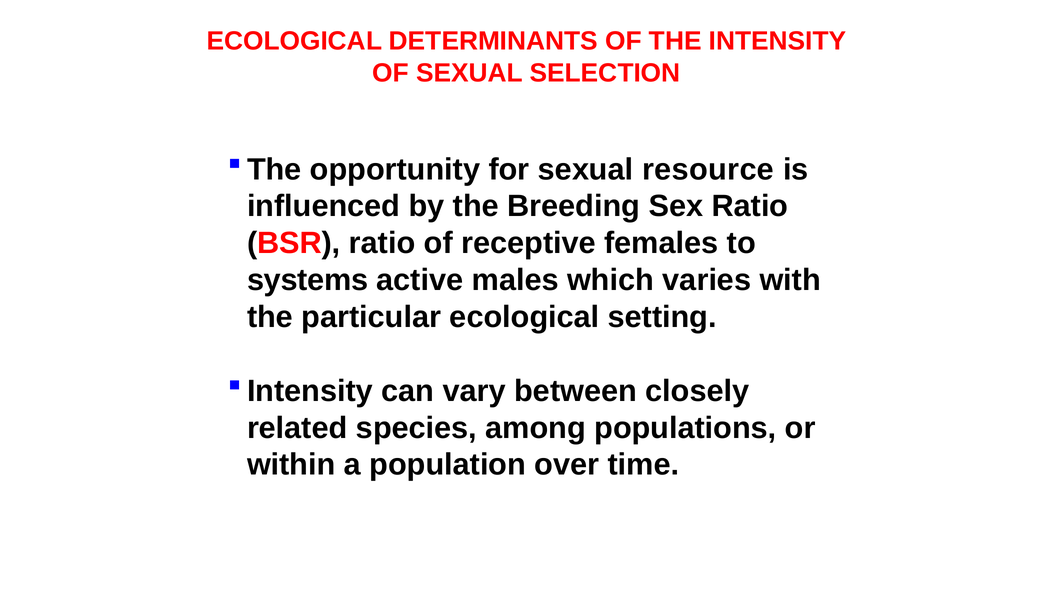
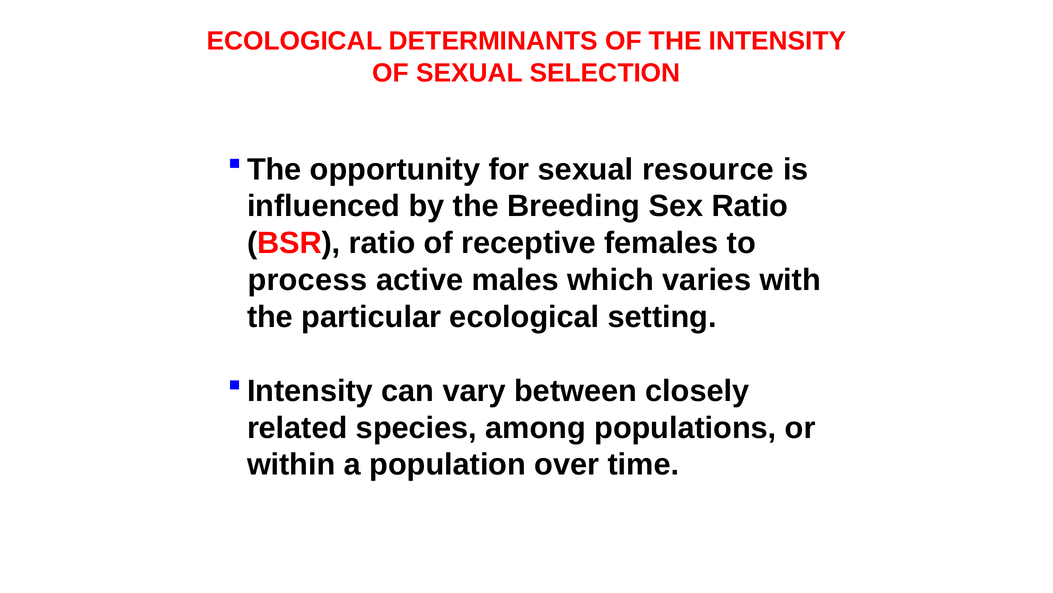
systems: systems -> process (307, 280)
